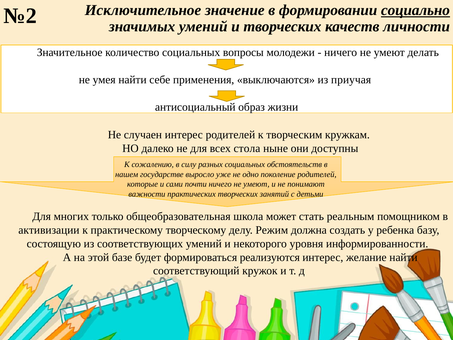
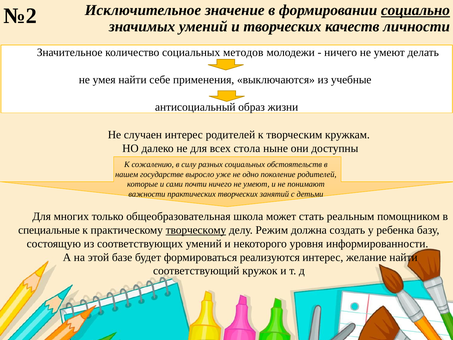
вопросы: вопросы -> методов (243, 52)
приучая: приучая -> учебные (351, 80)
активизации: активизации -> специальные (49, 230)
творческому underline: none -> present (196, 230)
